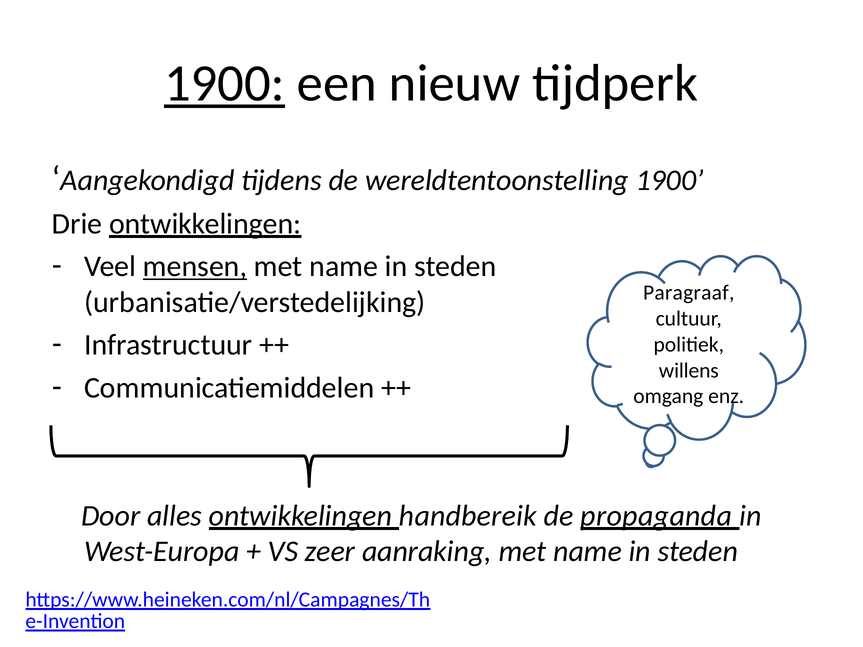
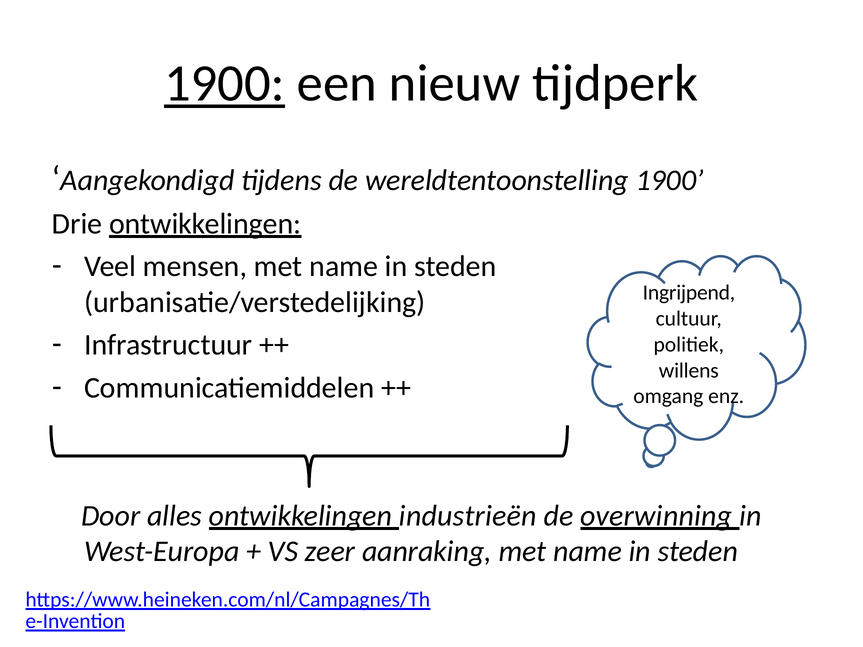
mensen underline: present -> none (195, 267)
Paragraaf: Paragraaf -> Ingrijpend (689, 293)
handbereik: handbereik -> industrieën (468, 516)
propaganda: propaganda -> overwinning (656, 516)
